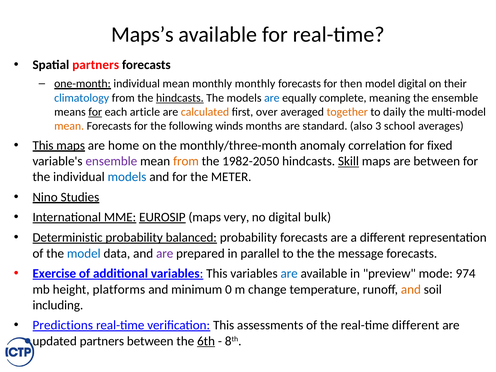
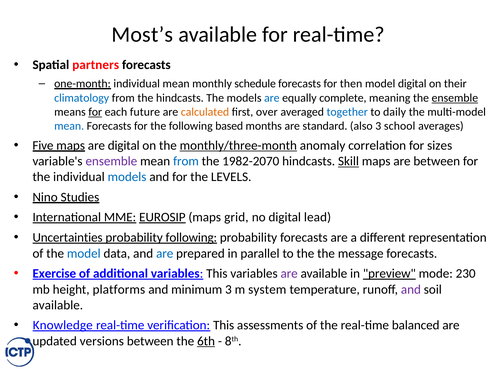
Maps’s: Maps’s -> Most’s (142, 35)
monthly monthly: monthly -> schedule (255, 84)
hindcasts underline: present -> none (180, 98)
ensemble underline: none -> present (455, 98)
article: article -> future (145, 112)
together colour: orange -> blue (347, 112)
mean colour: orange -> blue (69, 126)
winds: winds -> based (229, 126)
This: This -> Five (43, 145)
are home: home -> digital (124, 145)
monthly/three-month underline: none -> present (238, 145)
fixed: fixed -> sizes (440, 145)
from colour: orange -> blue (186, 161)
1982-2050: 1982-2050 -> 1982-2070 (251, 161)
METER: METER -> LEVELS (231, 177)
very: very -> grid (236, 217)
bulk: bulk -> lead (318, 217)
Deterministic: Deterministic -> Uncertainties (68, 238)
probability balanced: balanced -> following (191, 238)
are colour: purple -> blue (165, 253)
are colour: blue -> purple (289, 274)
preview underline: none -> present (389, 274)
974: 974 -> 230 (466, 274)
minimum 0: 0 -> 3 (228, 289)
change: change -> system (267, 289)
and colour: orange -> purple (411, 289)
including: including -> available (58, 305)
Predictions: Predictions -> Knowledge (63, 325)
real-time different: different -> balanced (416, 325)
updated partners: partners -> versions (102, 341)
